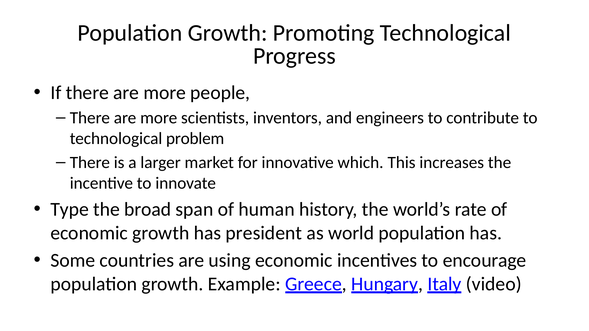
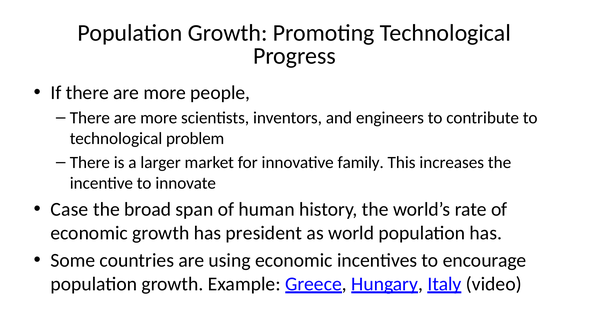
which: which -> family (361, 163)
Type: Type -> Case (69, 210)
